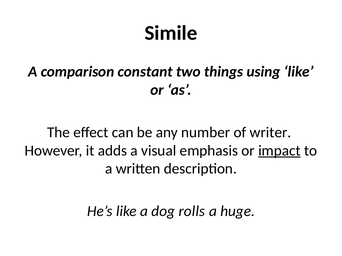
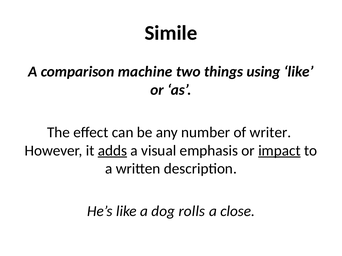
constant: constant -> machine (145, 72)
adds underline: none -> present (112, 151)
huge: huge -> close (238, 212)
